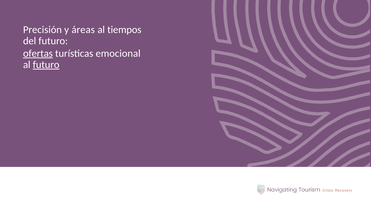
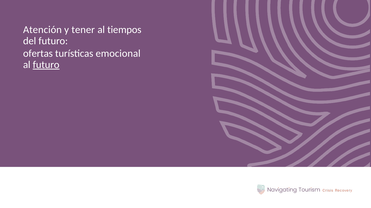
Precisión: Precisión -> Atención (42, 30)
áreas: áreas -> tener (83, 30)
ofertas underline: present -> none (38, 54)
